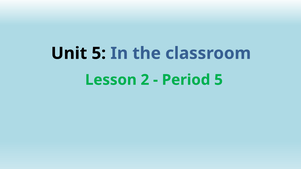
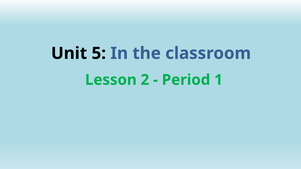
Period 5: 5 -> 1 (218, 80)
